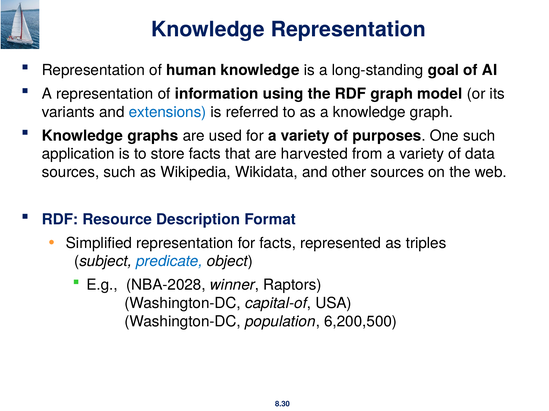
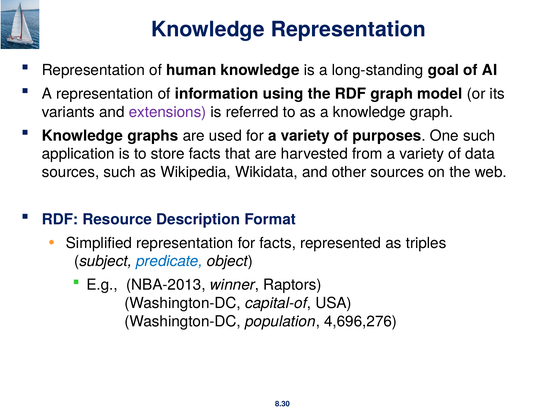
extensions colour: blue -> purple (168, 112)
NBA-2028: NBA-2028 -> NBA-2013 (166, 285)
6,200,500: 6,200,500 -> 4,696,276 (361, 322)
